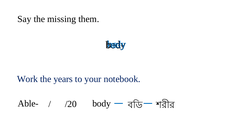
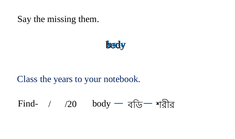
Work: Work -> Class (27, 79)
Able-: Able- -> Find- (28, 103)
